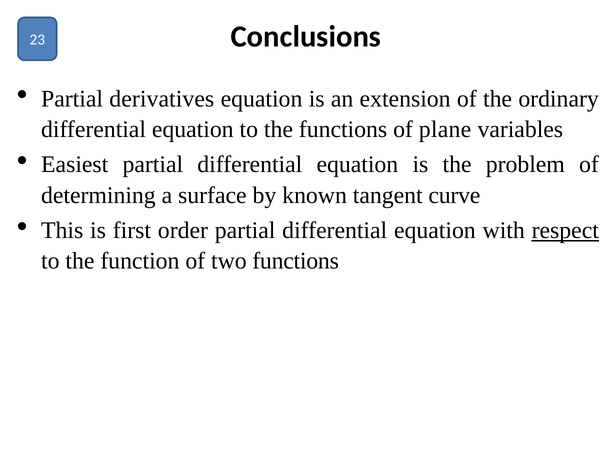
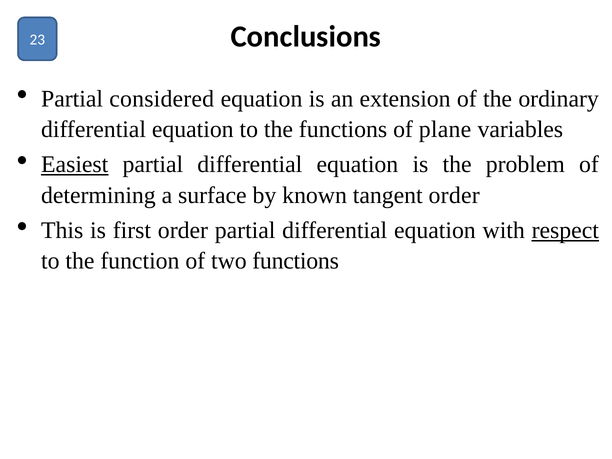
derivatives: derivatives -> considered (162, 99)
Easiest underline: none -> present (75, 165)
tangent curve: curve -> order (454, 195)
